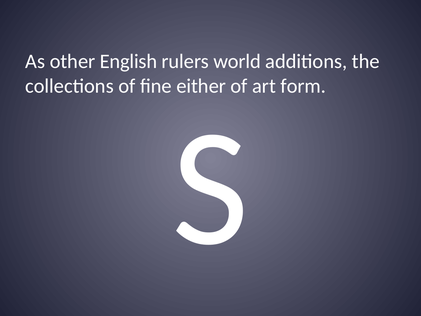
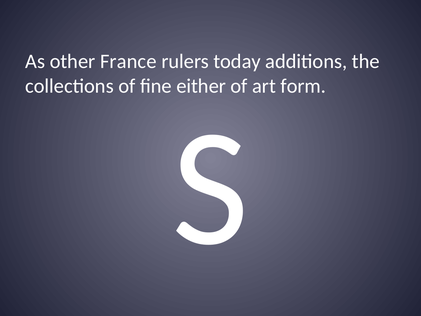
English: English -> France (128, 61)
world: world -> today (237, 61)
